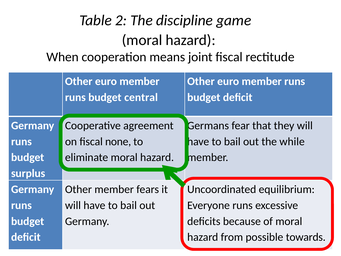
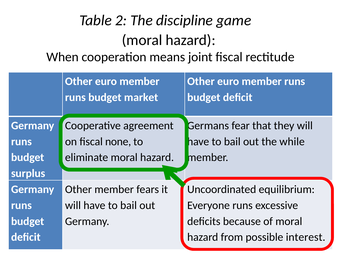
central: central -> market (141, 97)
towards: towards -> interest (306, 237)
